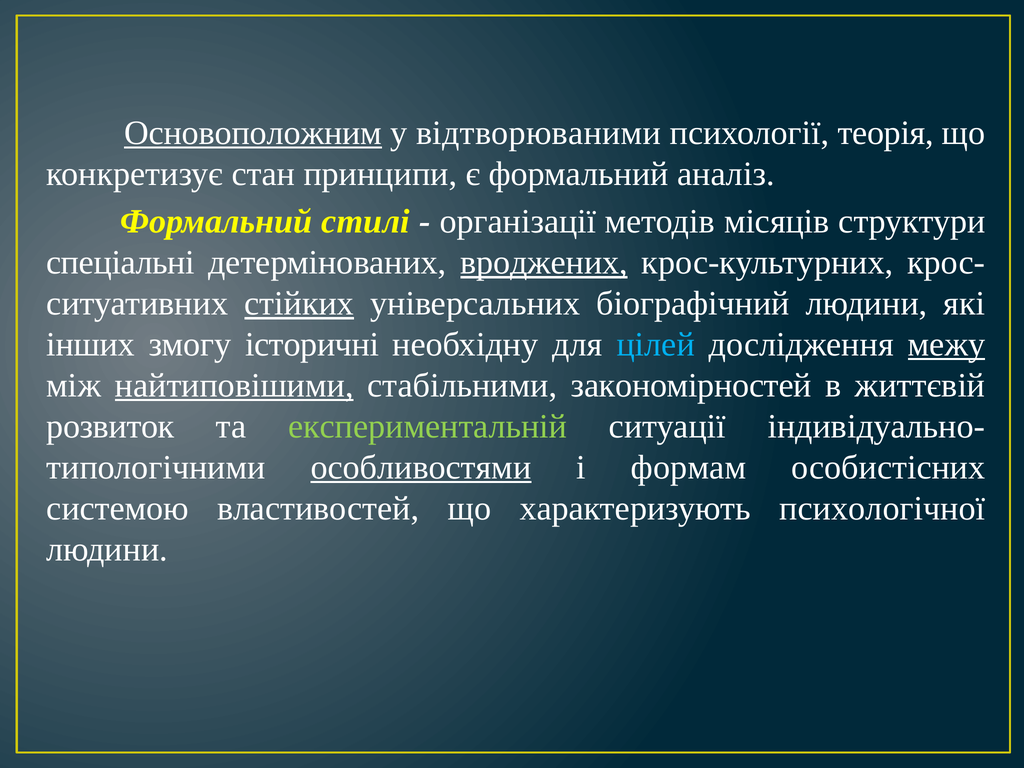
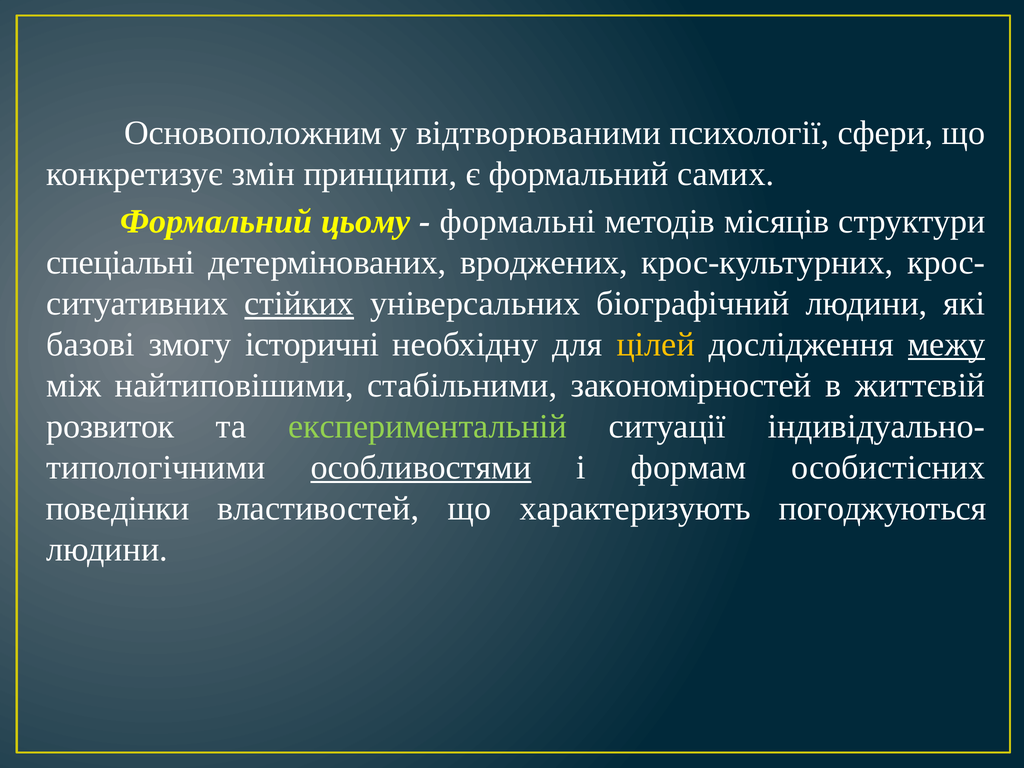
Основоположним underline: present -> none (253, 133)
теорія: теорія -> сфери (886, 133)
стан: стан -> змін (263, 174)
аналіз: аналіз -> самих (726, 174)
стилі: стилі -> цьому (366, 222)
організації: організації -> формальні (518, 222)
вроджених underline: present -> none (544, 263)
інших: інших -> базові (91, 345)
цілей colour: light blue -> yellow (656, 345)
найтиповішими underline: present -> none (234, 385)
системою: системою -> поведінки (118, 508)
психологічної: психологічної -> погоджуються (883, 508)
